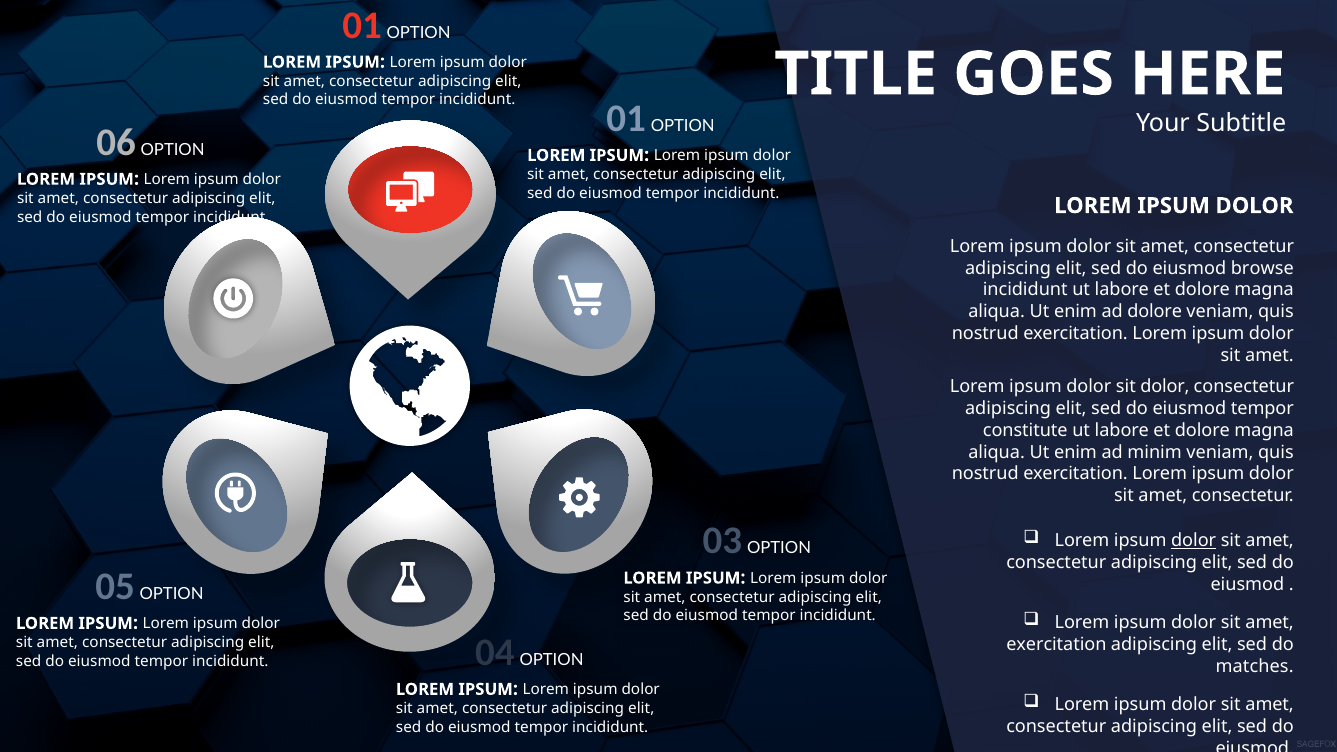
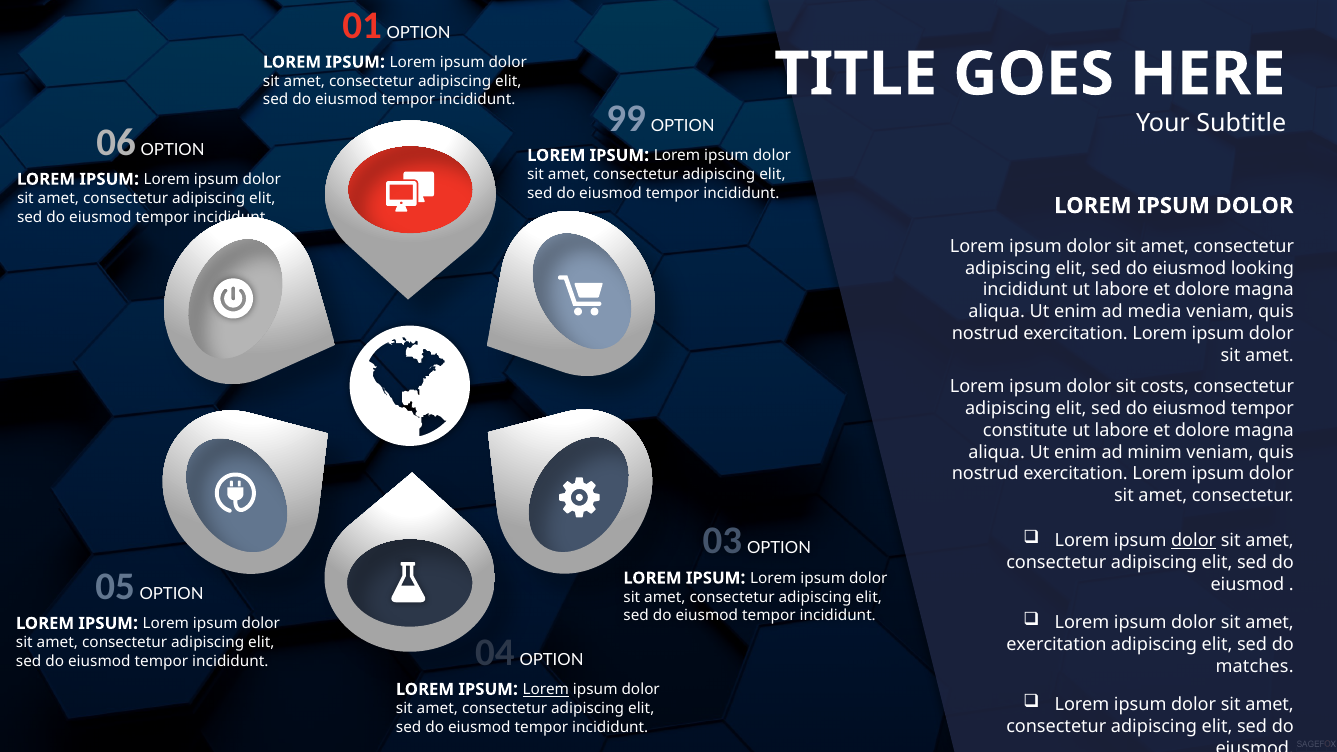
incididunt 01: 01 -> 99 (626, 118)
browse: browse -> looking (1262, 268)
ad dolore: dolore -> media (1155, 312)
sit dolor: dolor -> costs (1165, 387)
Lorem underline: none -> present (546, 690)
